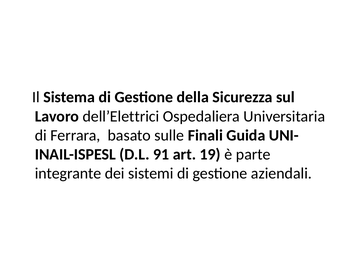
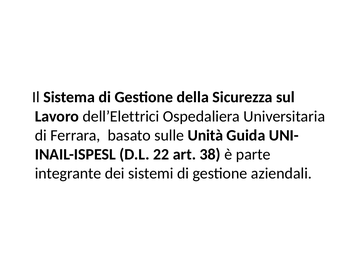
Finali: Finali -> Unità (205, 135)
91: 91 -> 22 (161, 154)
19: 19 -> 38 (210, 154)
